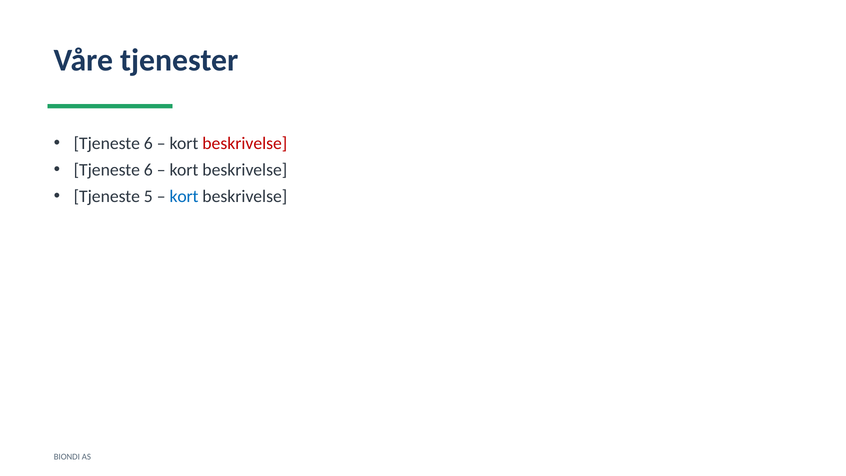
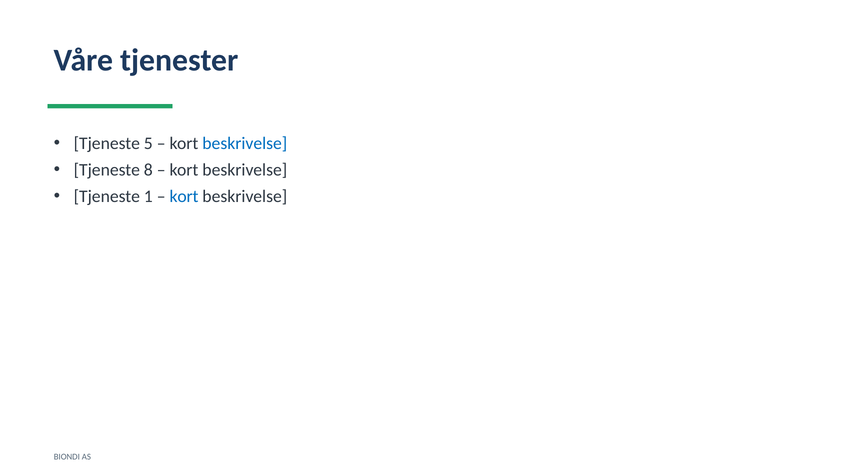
6: 6 -> 5 (148, 143)
beskrivelse colour: red -> blue (245, 143)
6: 6 -> 8 (148, 170)
5: 5 -> 1 (148, 196)
